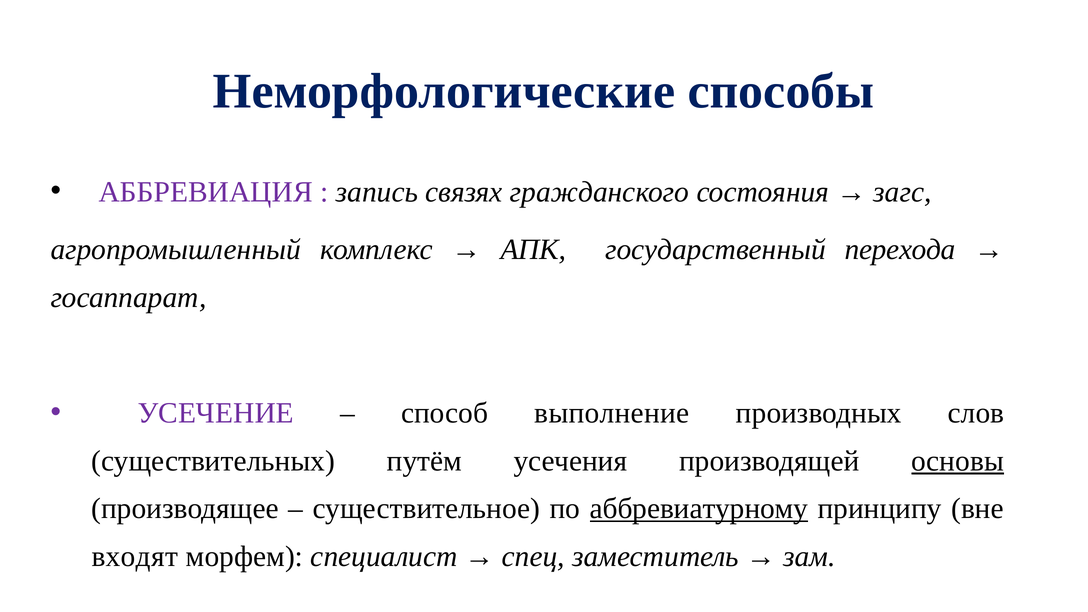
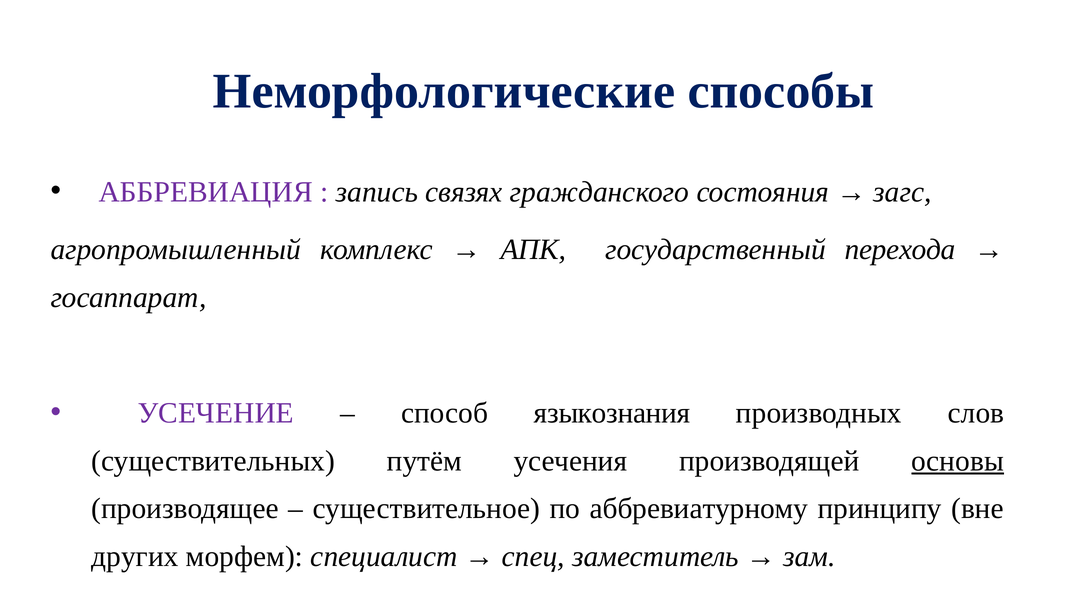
выполнение: выполнение -> языкознания (612, 413)
аббревиатурному underline: present -> none (699, 509)
входят: входят -> других (135, 556)
